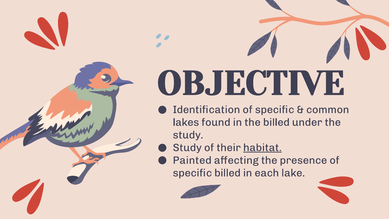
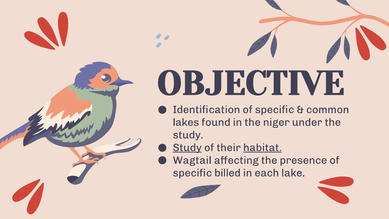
the billed: billed -> niger (276, 122)
Study underline: none -> present (187, 147)
Painted: Painted -> Wagtail (192, 160)
